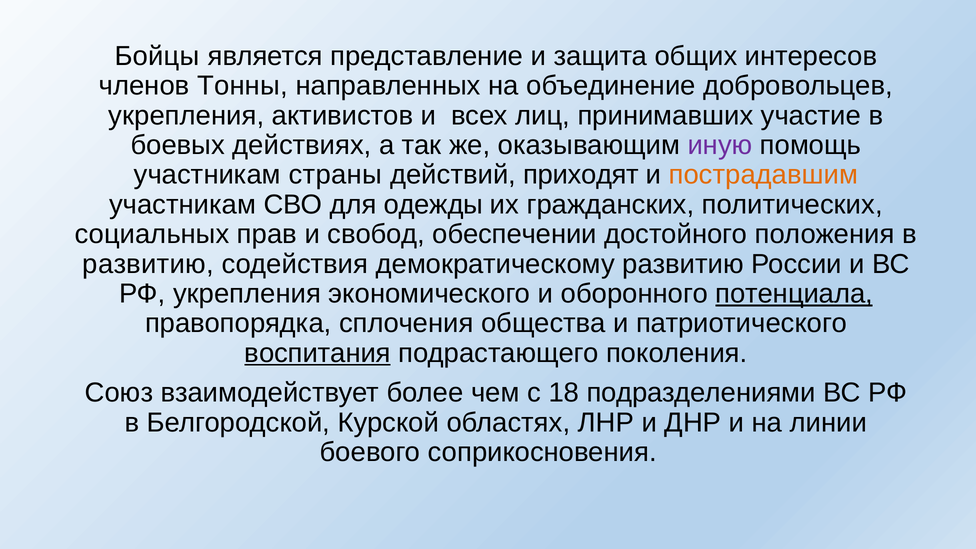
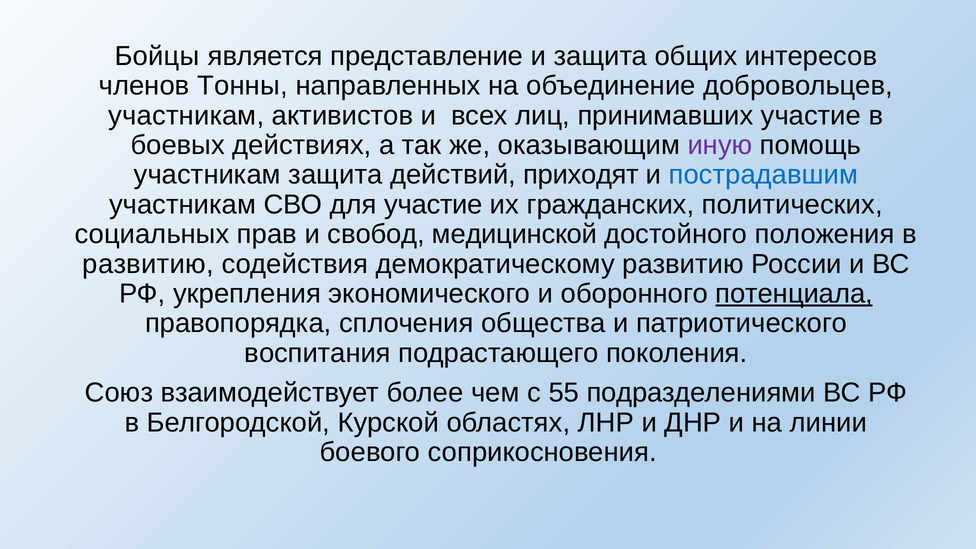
укрепления: укрепления -> участникам (186, 116)
участникам страны: страны -> защита (335, 175)
пострадавшим colour: orange -> blue (763, 175)
для одежды: одежды -> участие (433, 205)
обеспечении: обеспечении -> медицинской (515, 234)
воспитания underline: present -> none (318, 353)
18: 18 -> 55 (564, 393)
